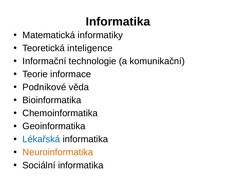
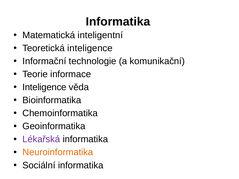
informatiky: informatiky -> inteligentní (100, 35)
Podnikové: Podnikové -> Inteligence (44, 87)
Lékařská colour: blue -> purple (41, 139)
